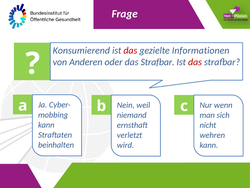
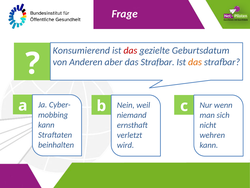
Informationen: Informationen -> Geburtsdatum (201, 50)
oder: oder -> aber (114, 62)
das colour: red -> orange (195, 62)
